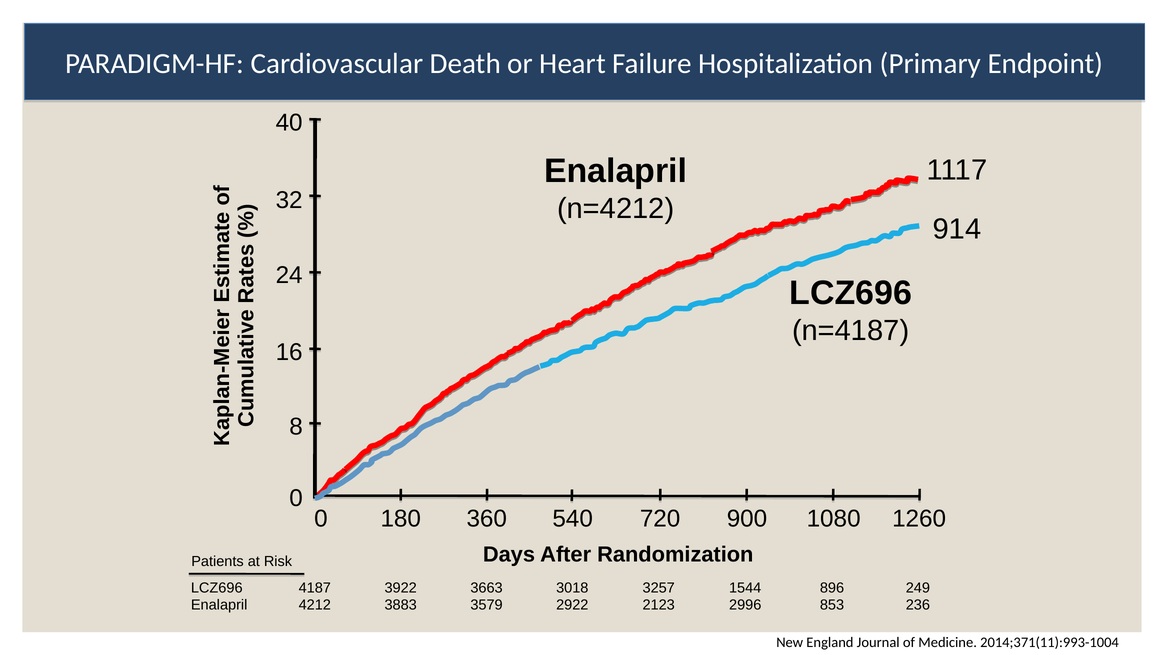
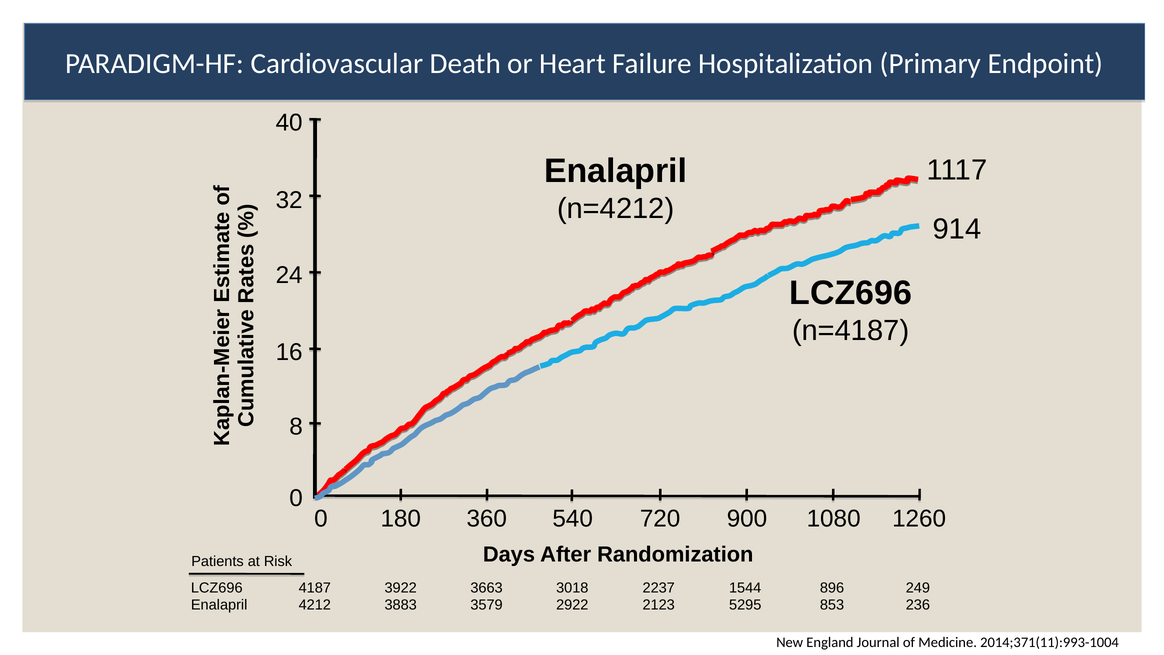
3257: 3257 -> 2237 (659, 587)
2996: 2996 -> 5295 (745, 605)
